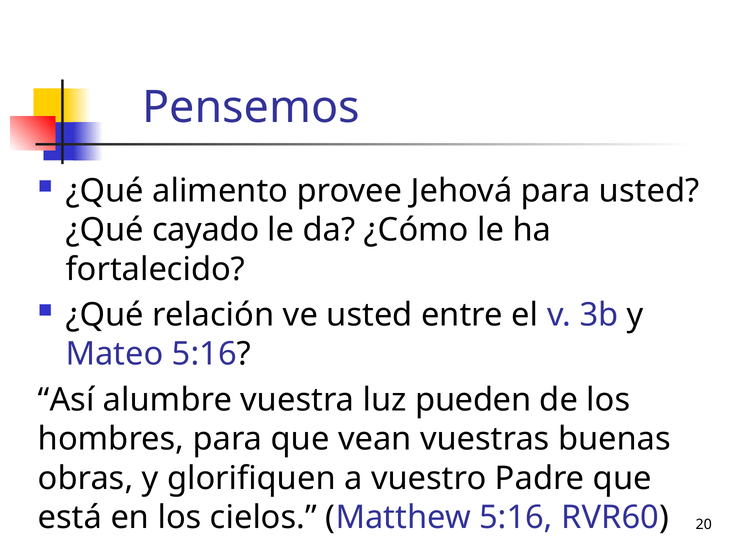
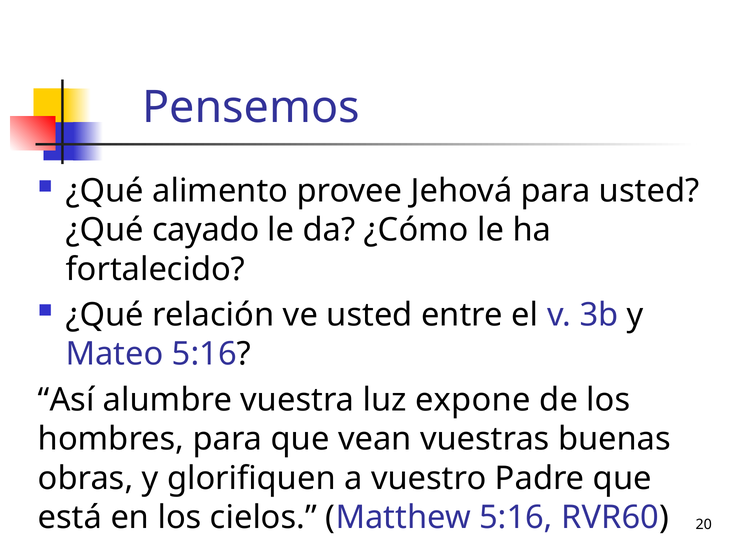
pueden: pueden -> expone (473, 400)
